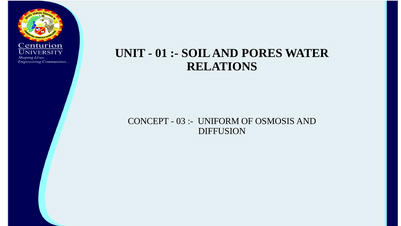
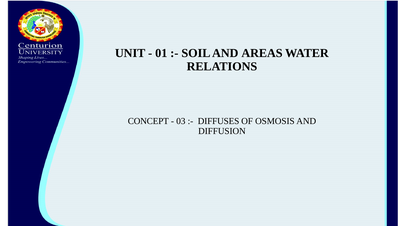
PORES: PORES -> AREAS (262, 53)
UNIFORM: UNIFORM -> DIFFUSES (219, 121)
